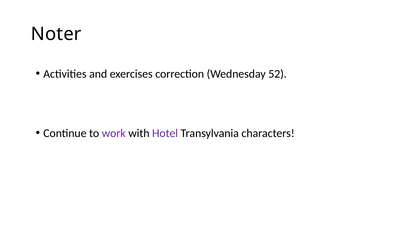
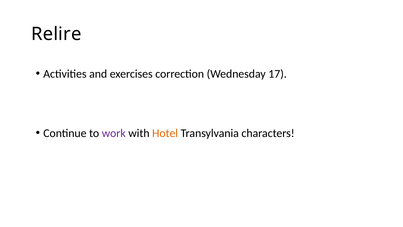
Noter: Noter -> Relire (56, 34)
52: 52 -> 17 (278, 74)
Hotel colour: purple -> orange (165, 133)
